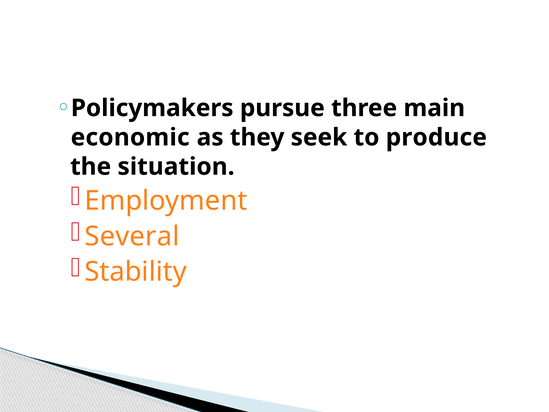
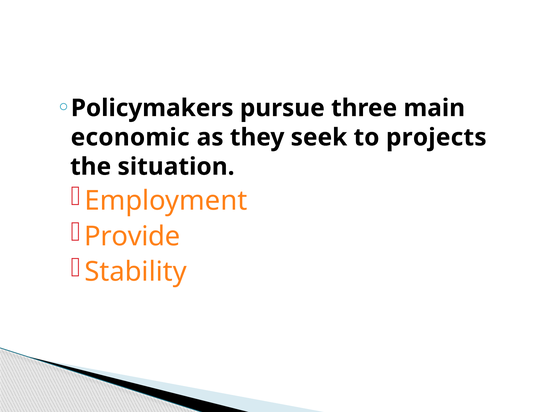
produce: produce -> projects (436, 137)
Several: Several -> Provide (132, 236)
